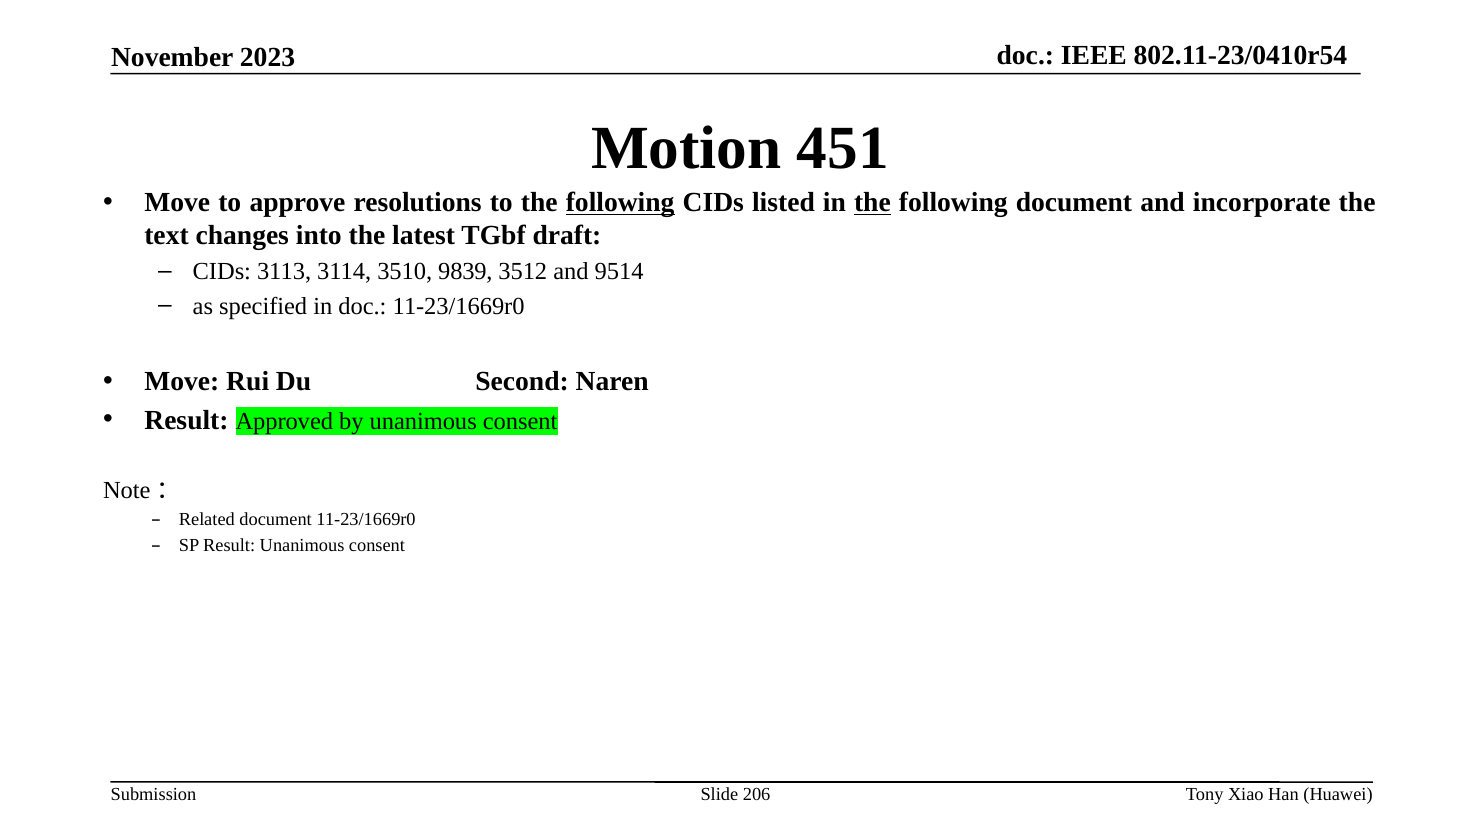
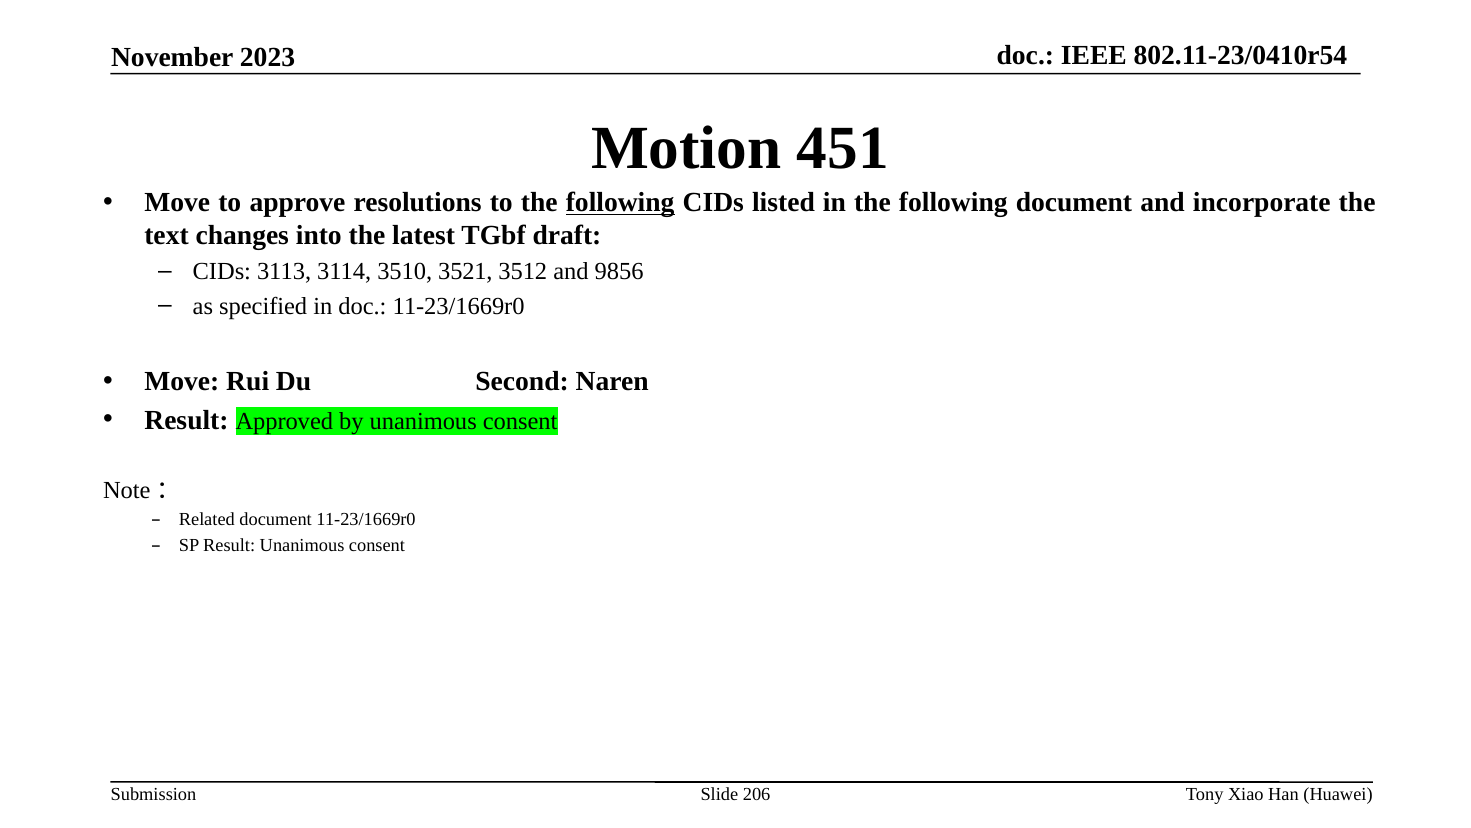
the underline: present -> none (872, 202)
9839: 9839 -> 3521 (465, 271)
9514: 9514 -> 9856 (619, 271)
